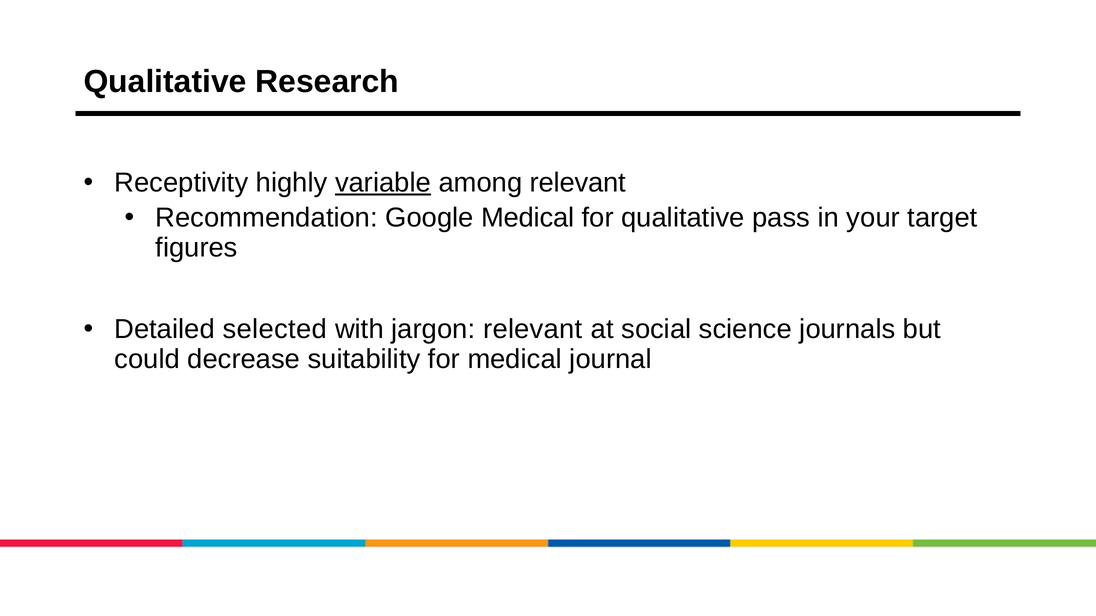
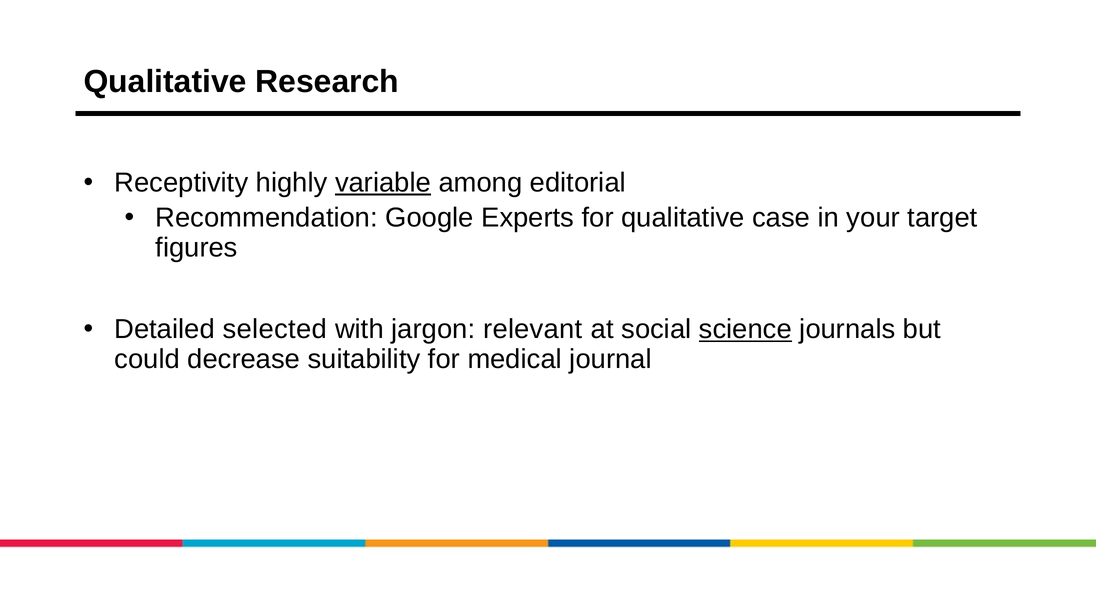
among relevant: relevant -> editorial (578, 183)
Google Medical: Medical -> Experts (528, 218)
pass: pass -> case (781, 218)
science underline: none -> present (745, 330)
